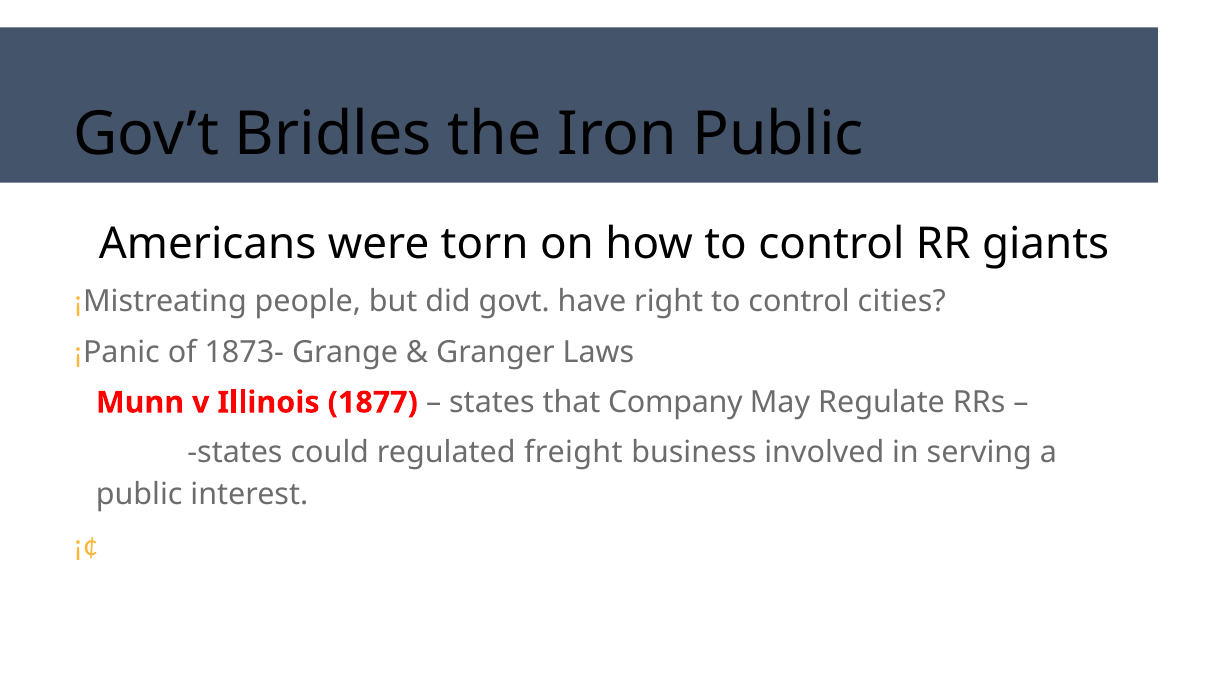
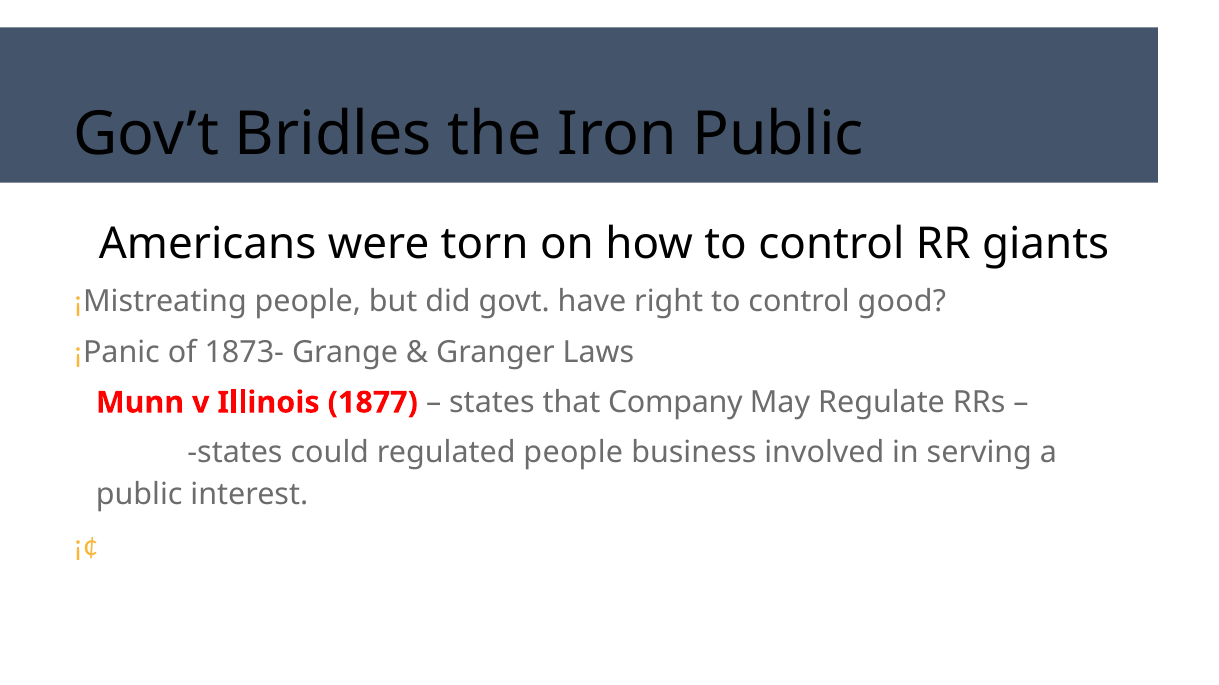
cities: cities -> good (902, 302)
regulated freight: freight -> people (573, 453)
